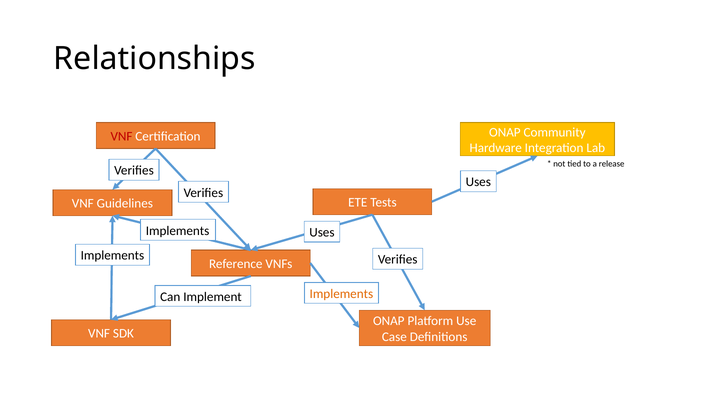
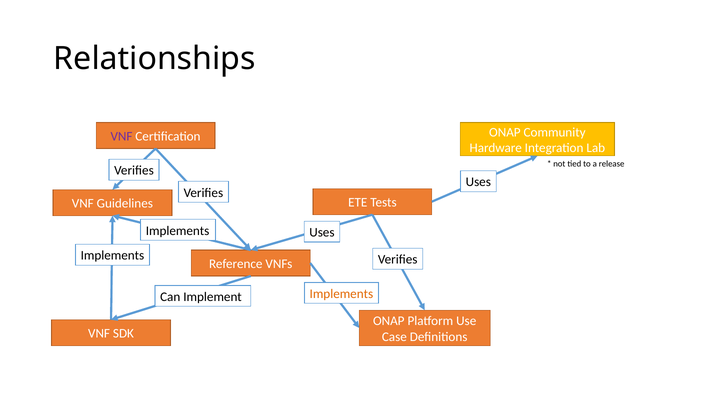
VNF colour: red -> purple (121, 137)
